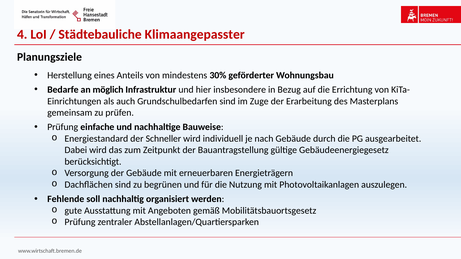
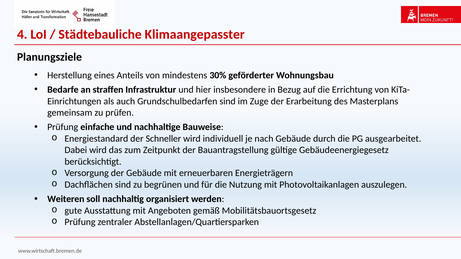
möglich: möglich -> straffen (108, 90)
Fehlende: Fehlende -> Weiteren (66, 199)
